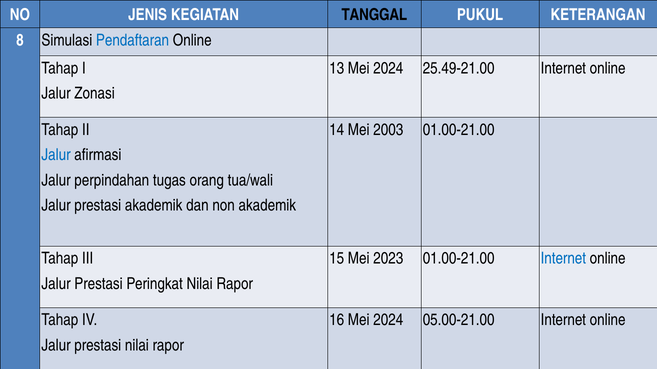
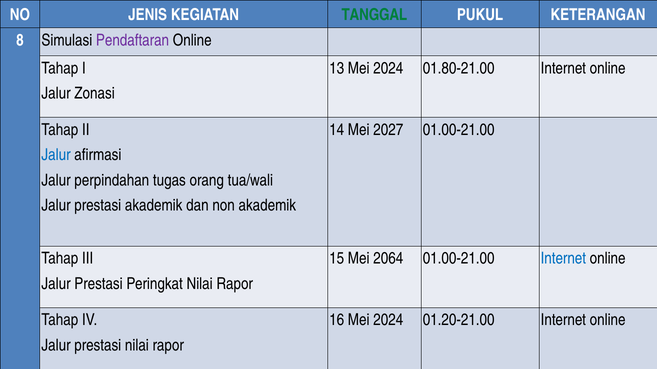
TANGGAL colour: black -> green (374, 15)
Pendaftaran colour: blue -> purple (133, 40)
25.49-21.00: 25.49-21.00 -> 01.80-21.00 (459, 68)
2003: 2003 -> 2027 (388, 130)
2023: 2023 -> 2064 (388, 259)
05.00-21.00: 05.00-21.00 -> 01.20-21.00 (459, 320)
